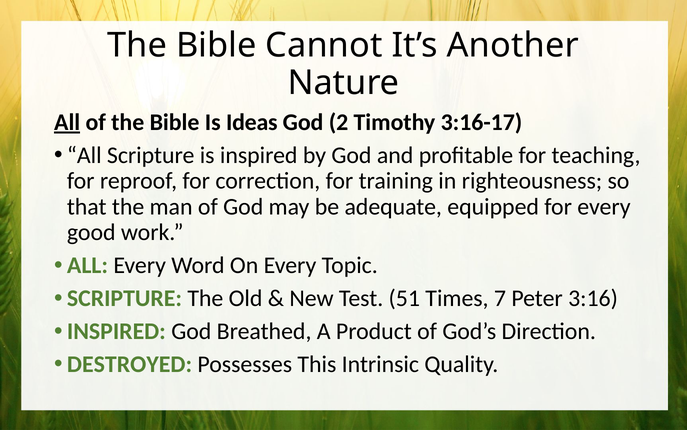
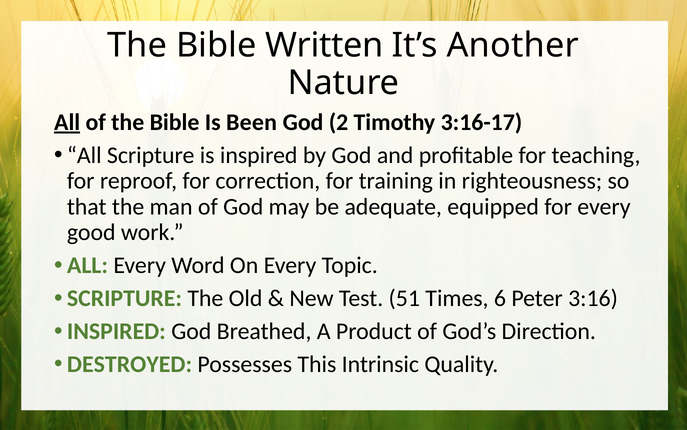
Cannot: Cannot -> Written (324, 46)
Ideas: Ideas -> Been (252, 122)
7: 7 -> 6 (500, 298)
